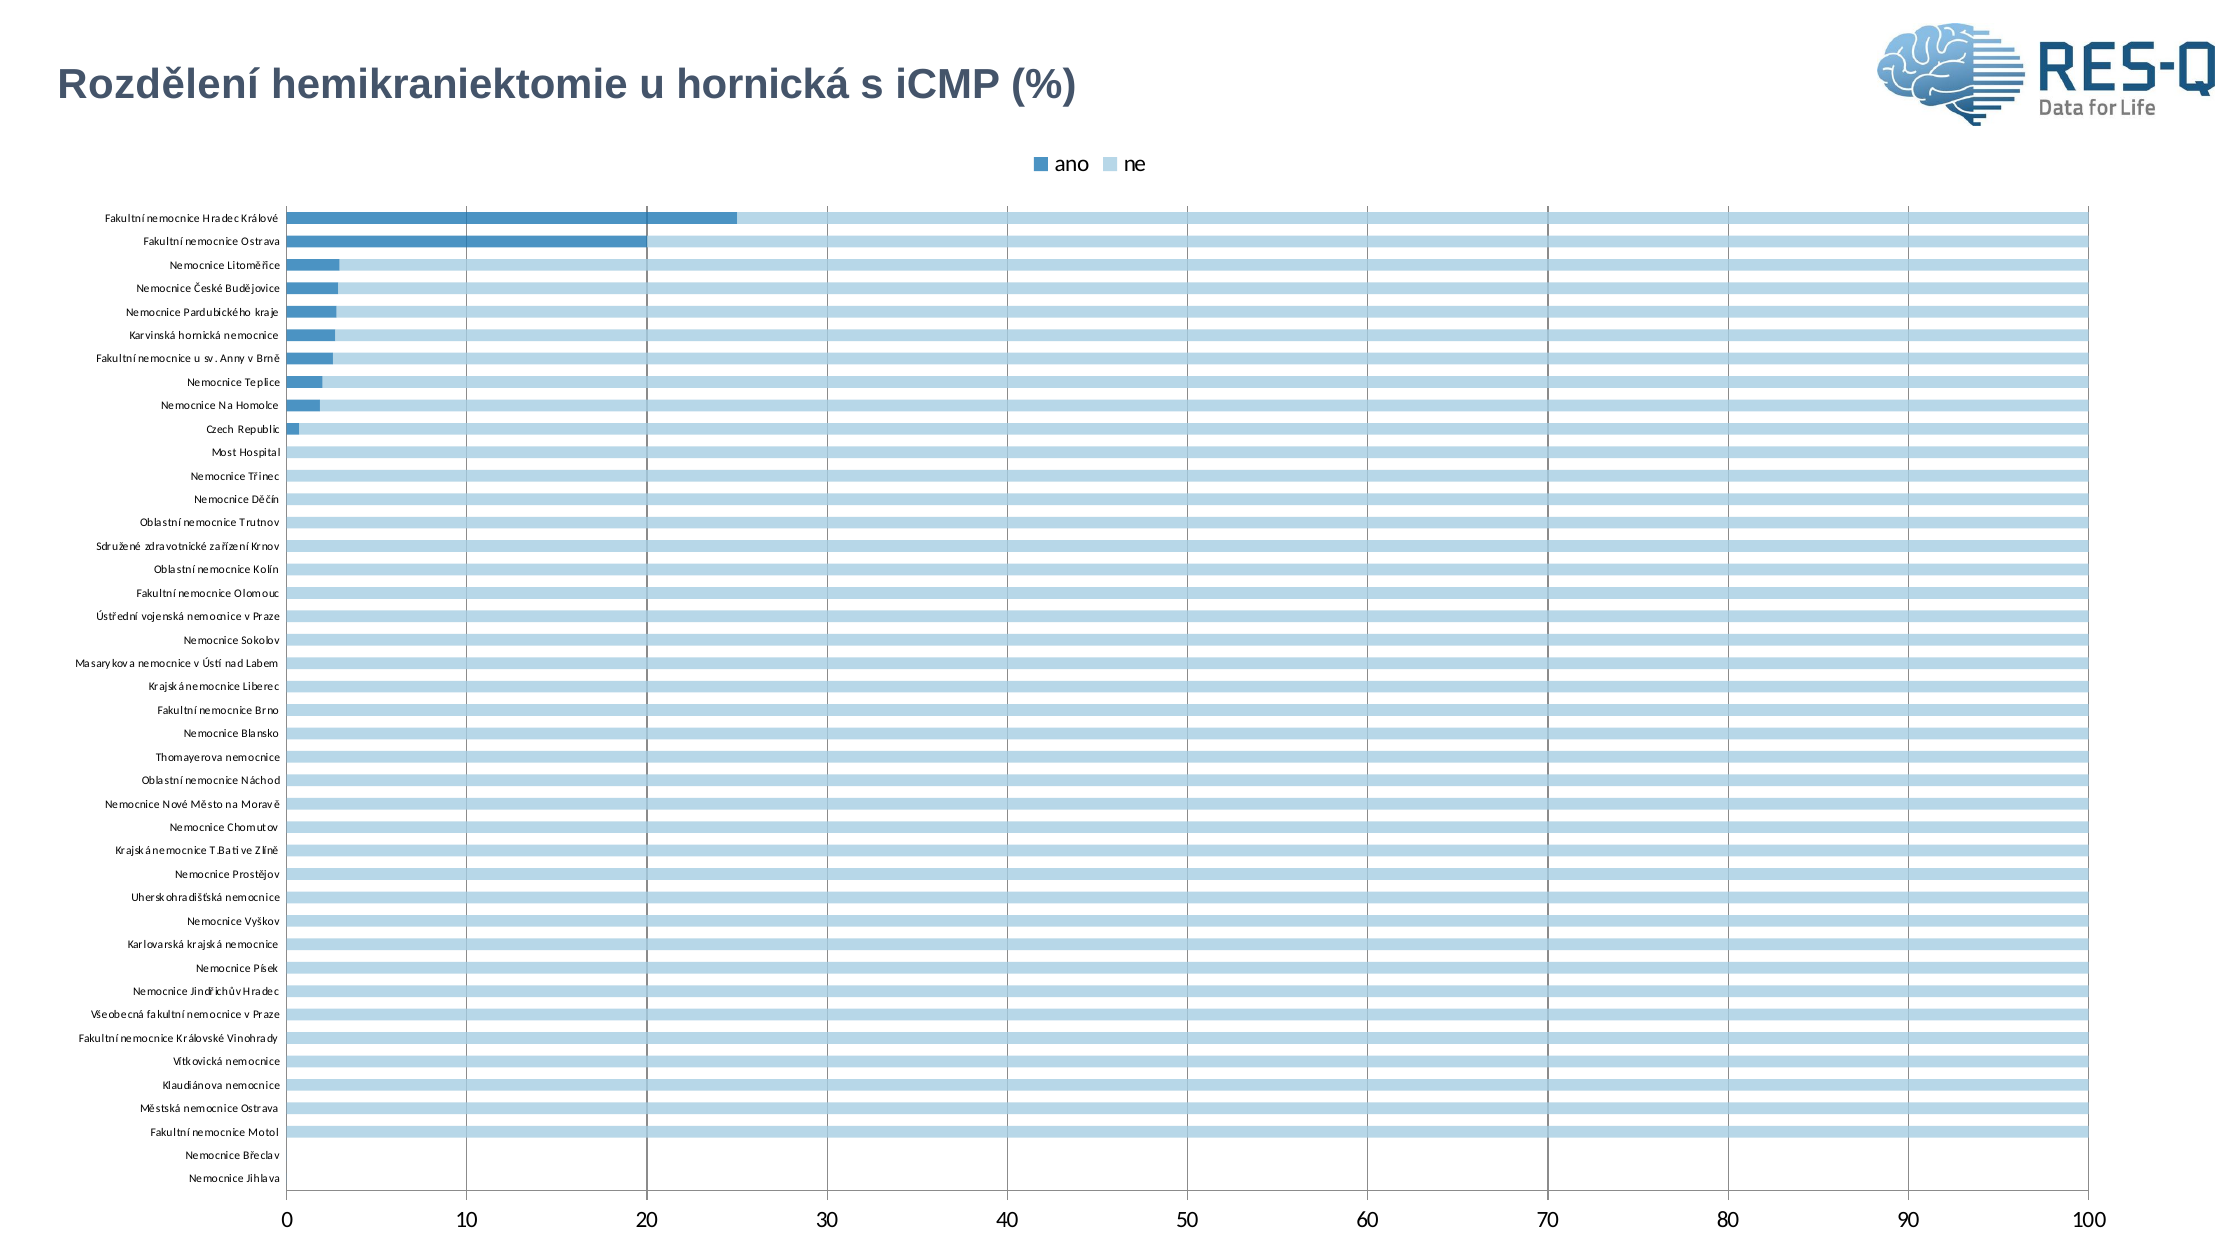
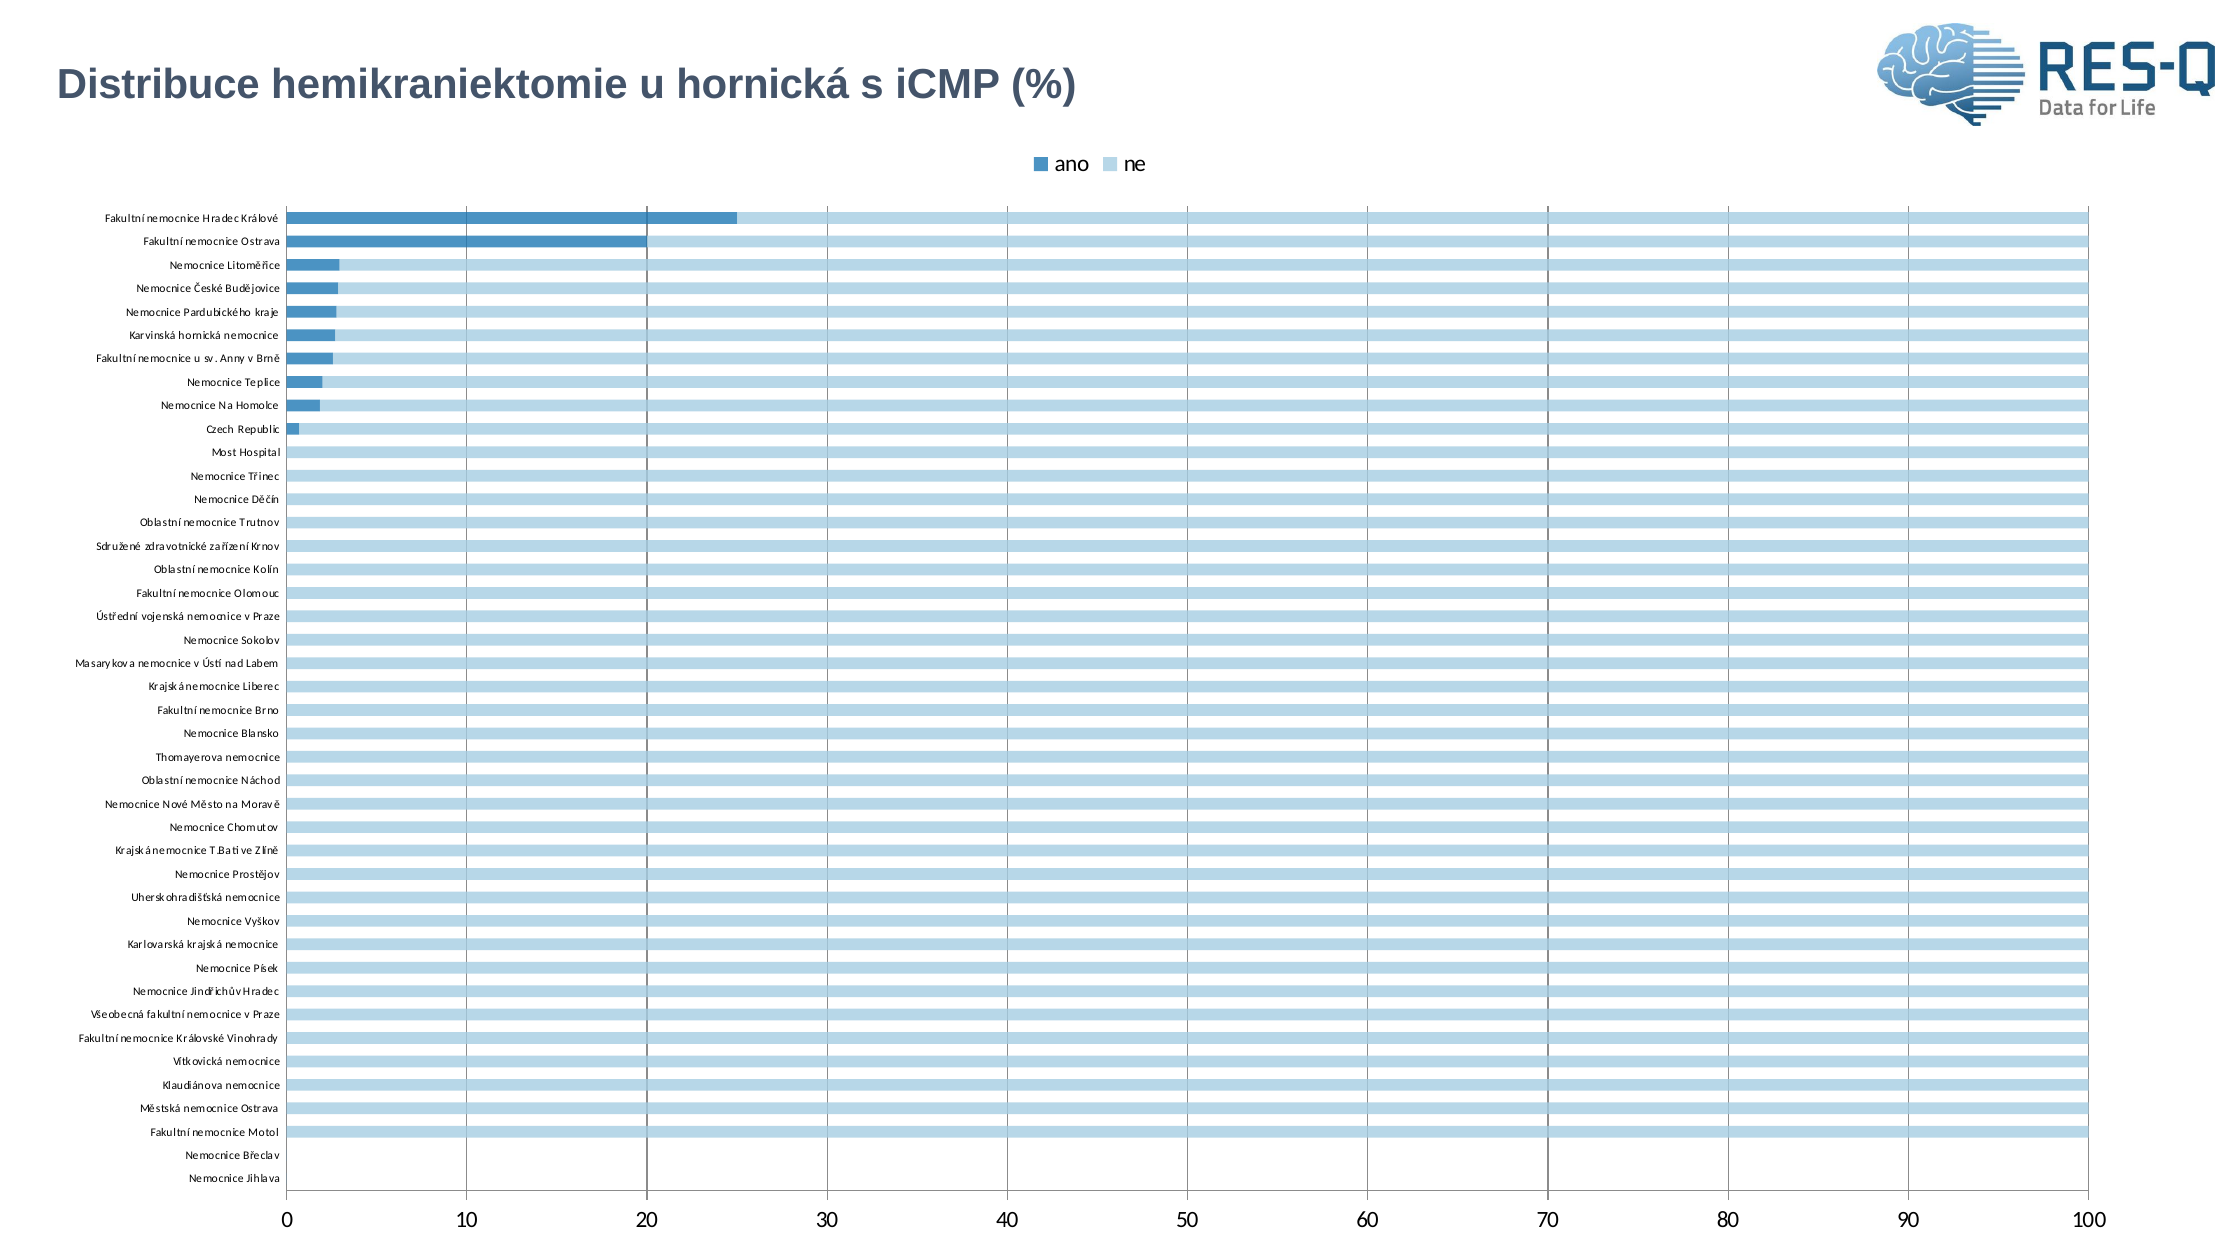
Rozdělení: Rozdělení -> Distribuce (158, 85)
